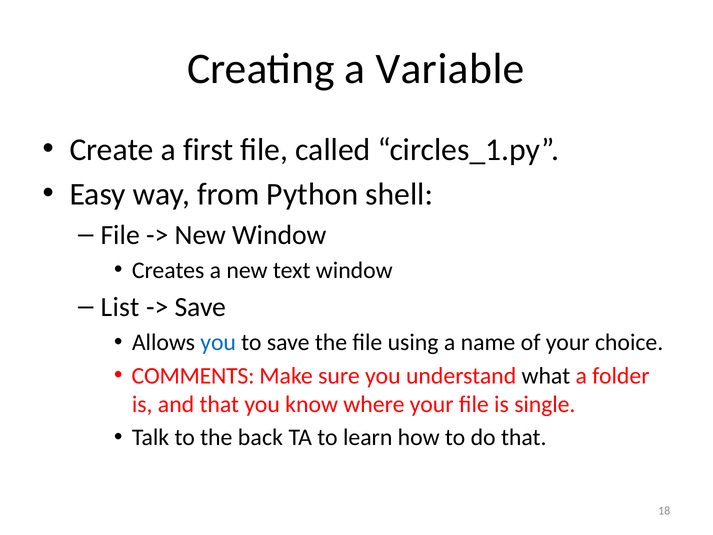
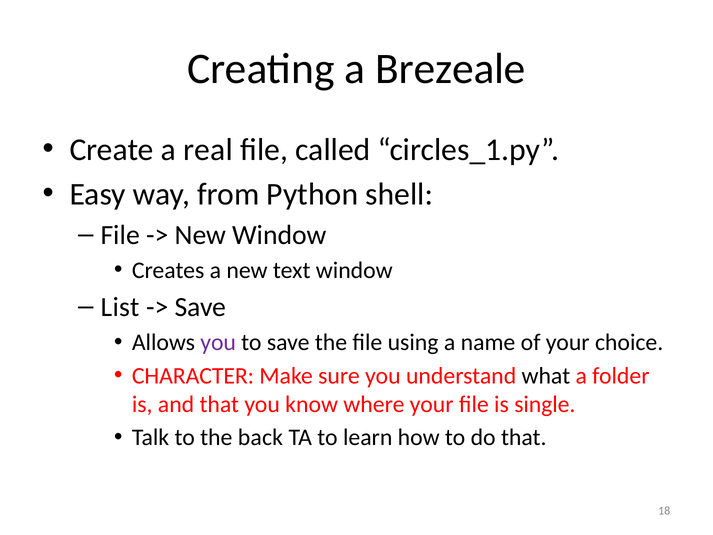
Variable: Variable -> Brezeale (450, 69)
first: first -> real (208, 150)
you colour: blue -> purple (218, 342)
COMMENTS: COMMENTS -> CHARACTER (193, 376)
